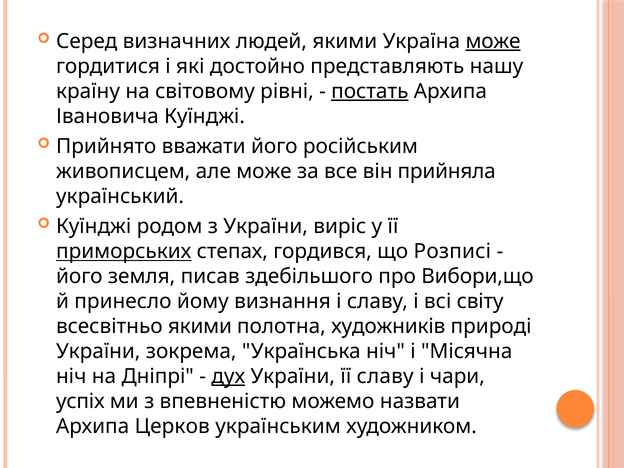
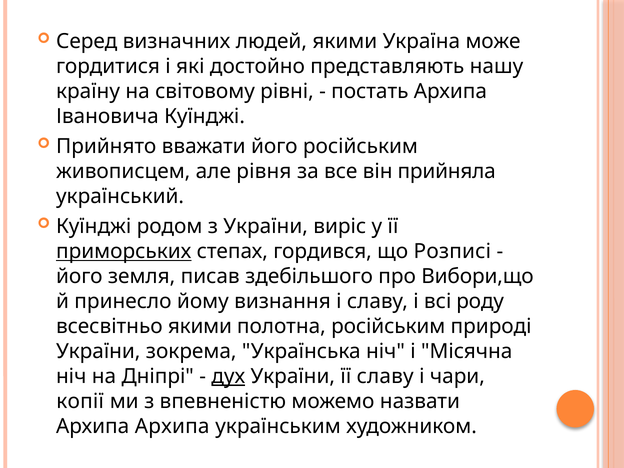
може underline: present -> none (493, 41)
постать underline: present -> none (370, 91)
але може: може -> рівня (264, 171)
світу: світу -> роду (480, 301)
полотна художників: художників -> російським (388, 326)
успіх: успіх -> копії (80, 401)
Архипа Церков: Церков -> Архипа (172, 426)
